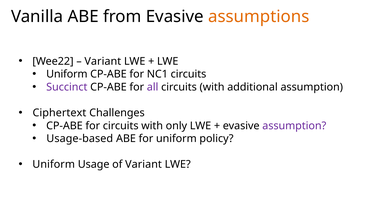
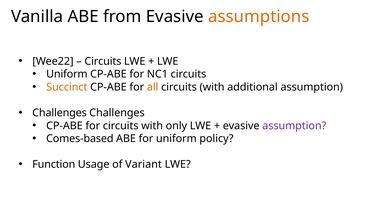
Variant: Variant -> Circuits (103, 61)
Succinct colour: purple -> orange (67, 87)
all colour: purple -> orange (153, 87)
Ciphertext: Ciphertext -> Challenges (60, 113)
Usage-based: Usage-based -> Comes-based (80, 139)
Uniform: Uniform -> Function (54, 164)
